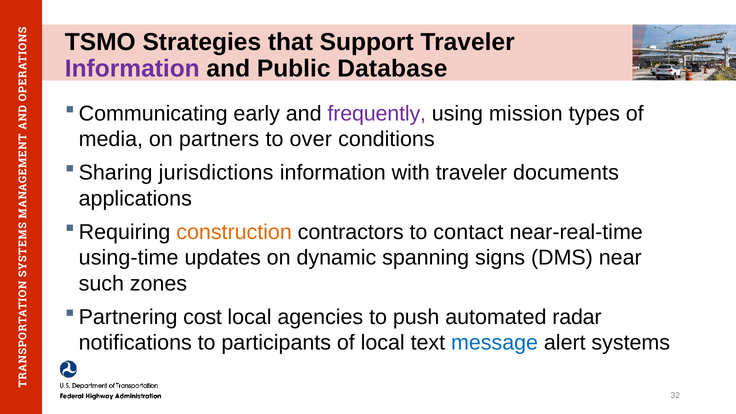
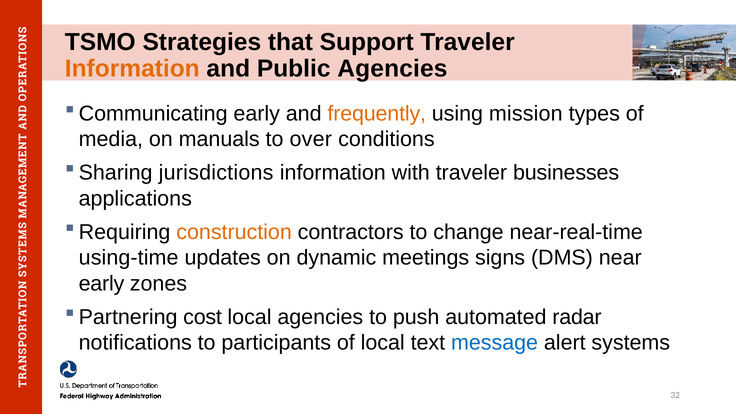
Information colour: purple -> orange (132, 69)
Public Database: Database -> Agencies (392, 69)
frequently colour: purple -> orange (377, 114)
partners: partners -> manuals (219, 139)
documents: documents -> businesses (566, 173)
contact: contact -> change (468, 232)
spanning: spanning -> meetings (426, 258)
such: such -> early (101, 284)
